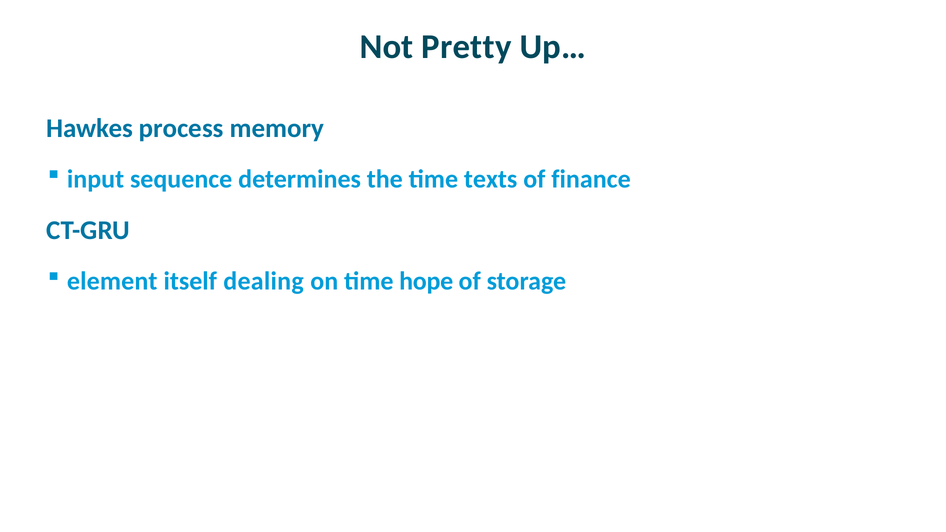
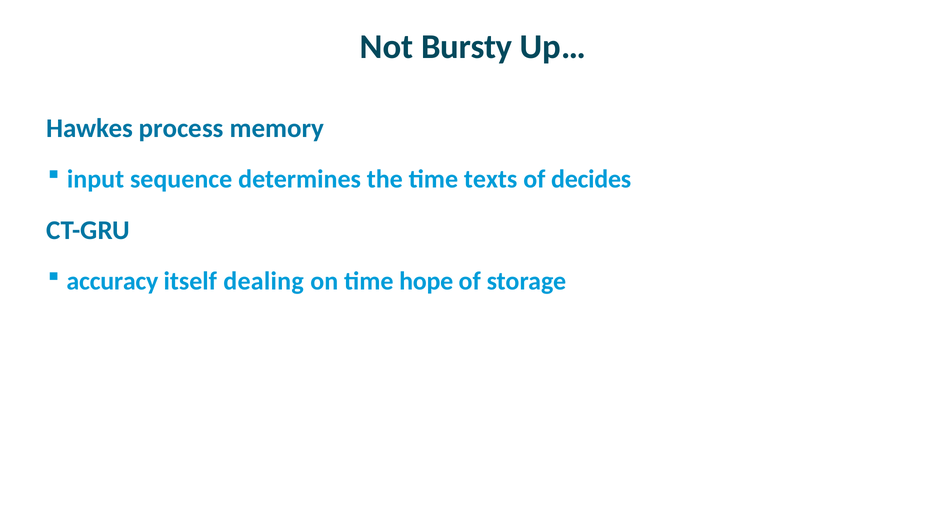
Pretty: Pretty -> Bursty (467, 47)
finance: finance -> decides (591, 179)
element: element -> accuracy (112, 281)
